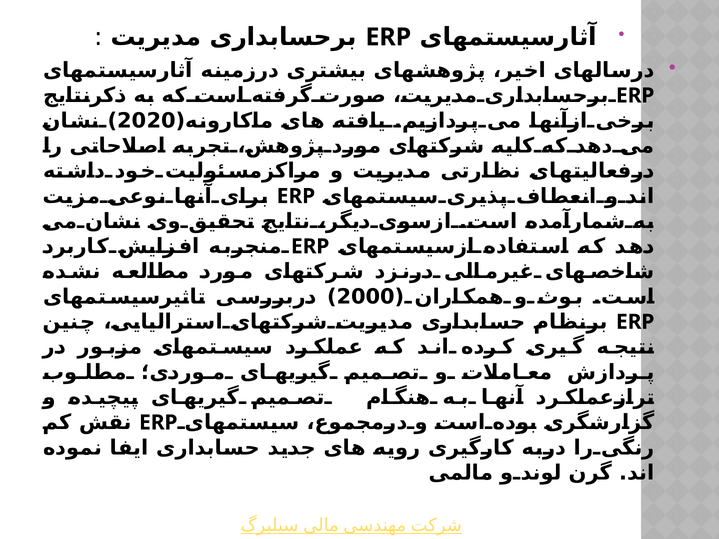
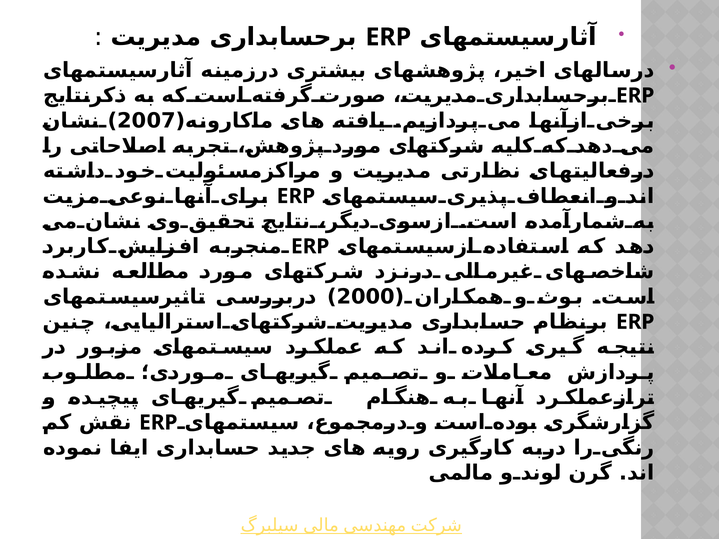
2020: 2020 -> 2007 (147, 121)
